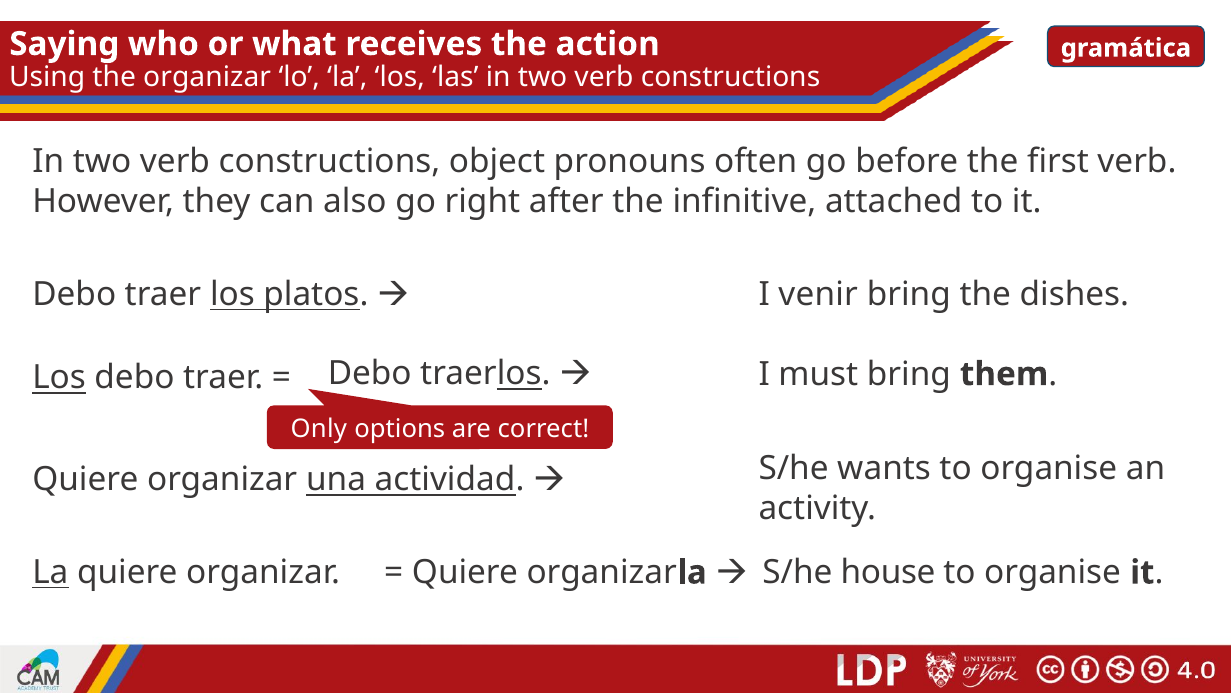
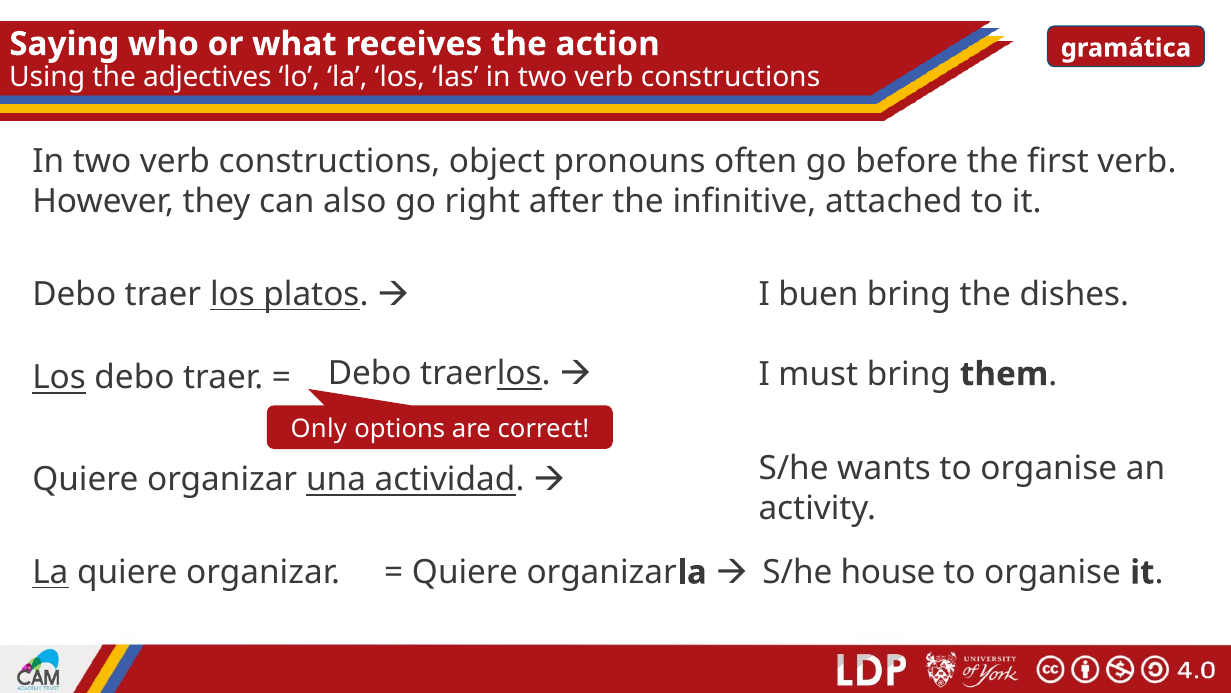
the organizar: organizar -> adjectives (207, 77)
venir: venir -> buen (818, 294)
